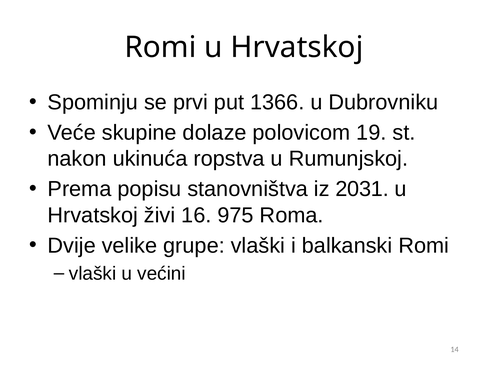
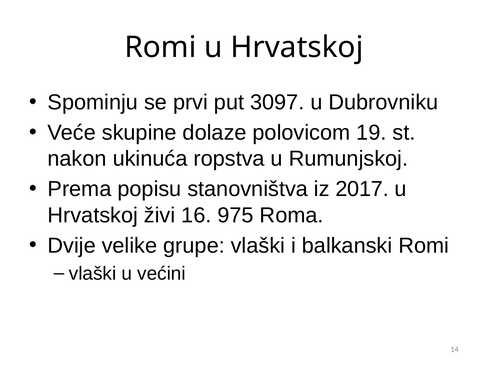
1366: 1366 -> 3097 (277, 102)
2031: 2031 -> 2017 (362, 189)
